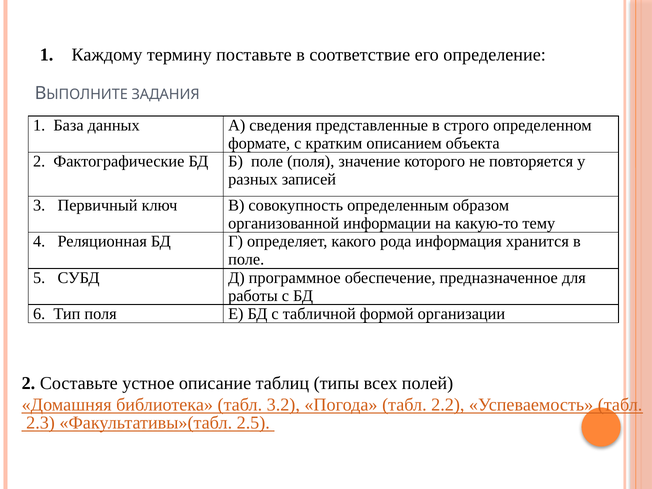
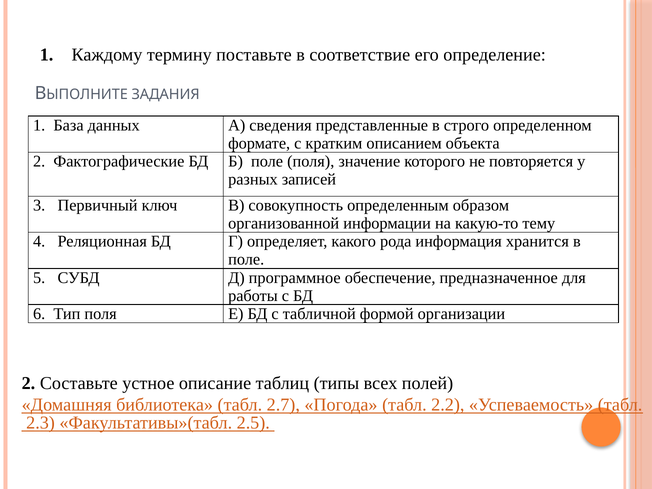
3.2: 3.2 -> 2.7 (283, 405)
